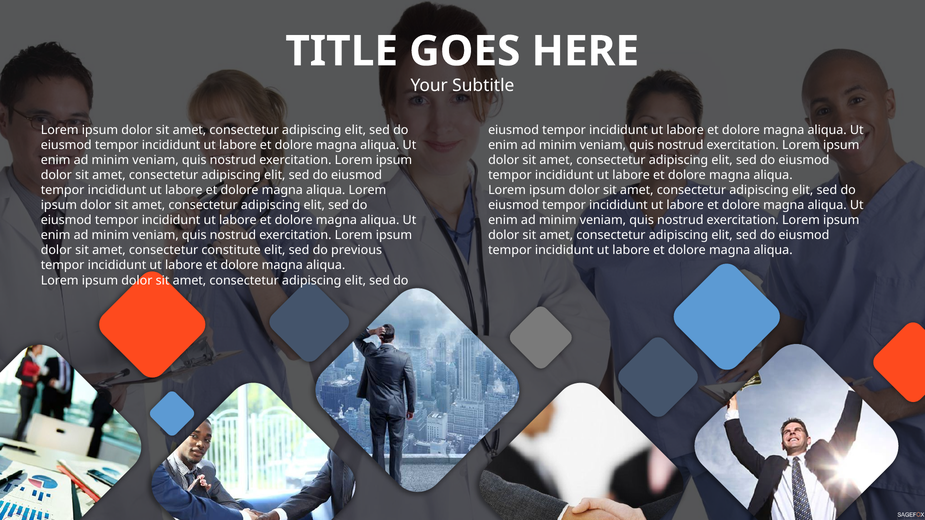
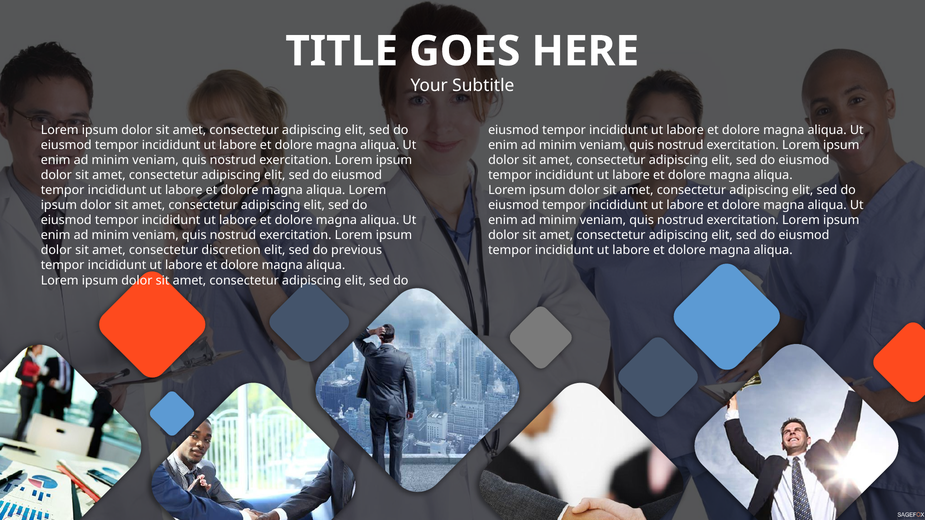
constitute: constitute -> discretion (231, 250)
